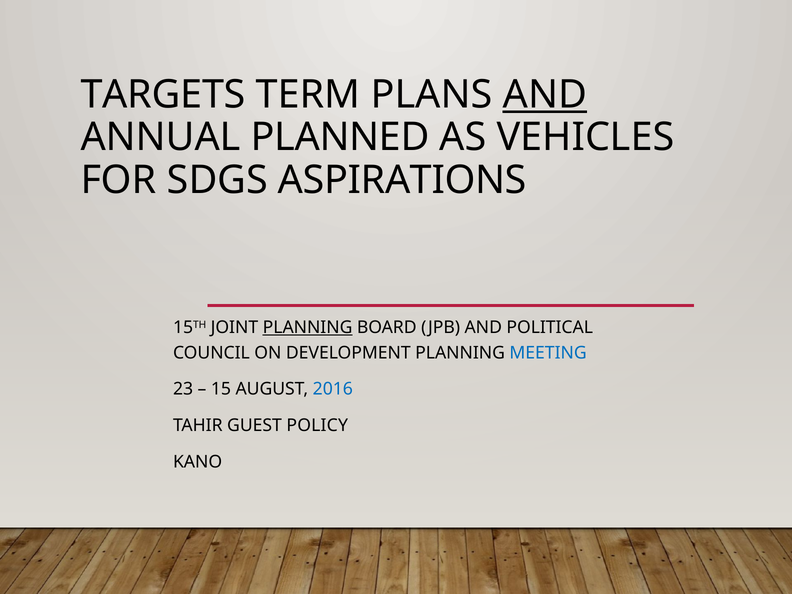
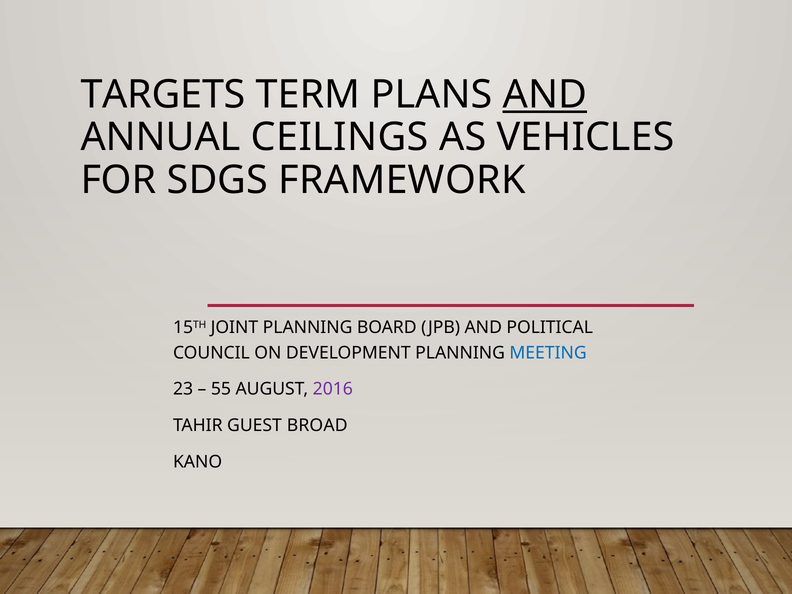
PLANNED: PLANNED -> CEILINGS (340, 137)
ASPIRATIONS: ASPIRATIONS -> FRAMEWORK (402, 180)
PLANNING underline: present -> none (308, 328)
15: 15 -> 55 (221, 389)
2016 colour: blue -> purple (333, 389)
POLICY: POLICY -> BROAD (317, 425)
